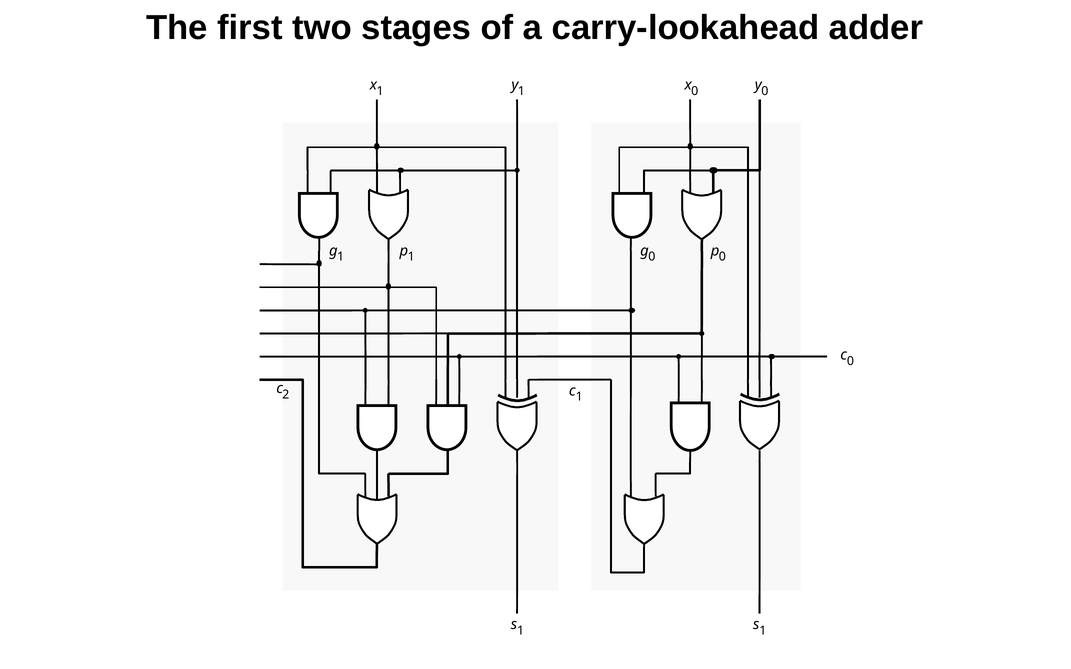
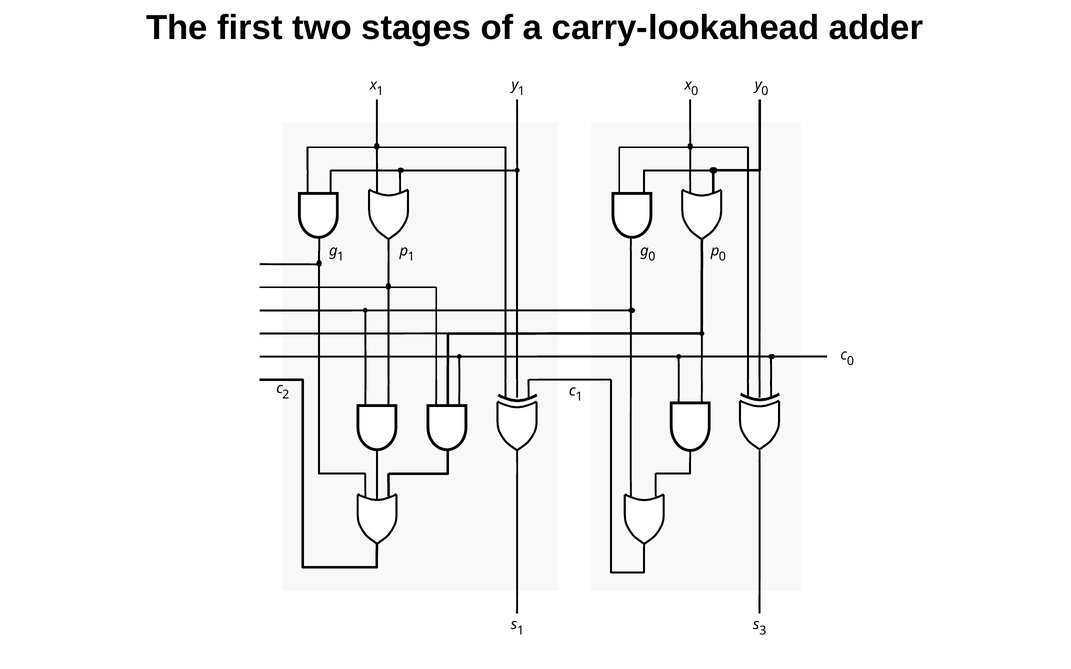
1: 1 -> 3 (763, 631)
